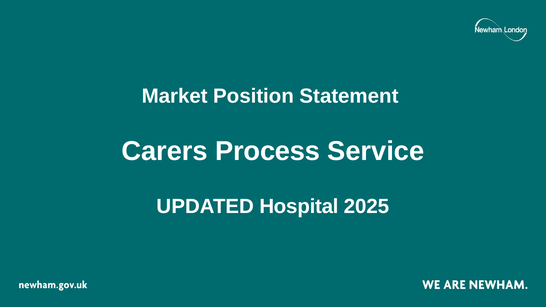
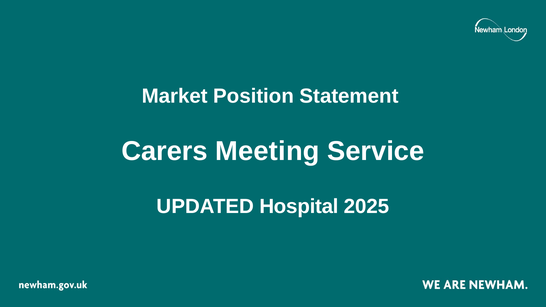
Process: Process -> Meeting (267, 151)
